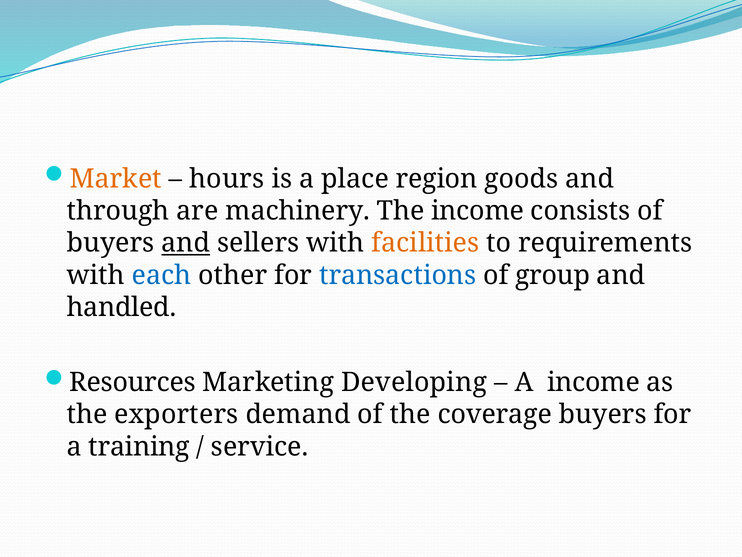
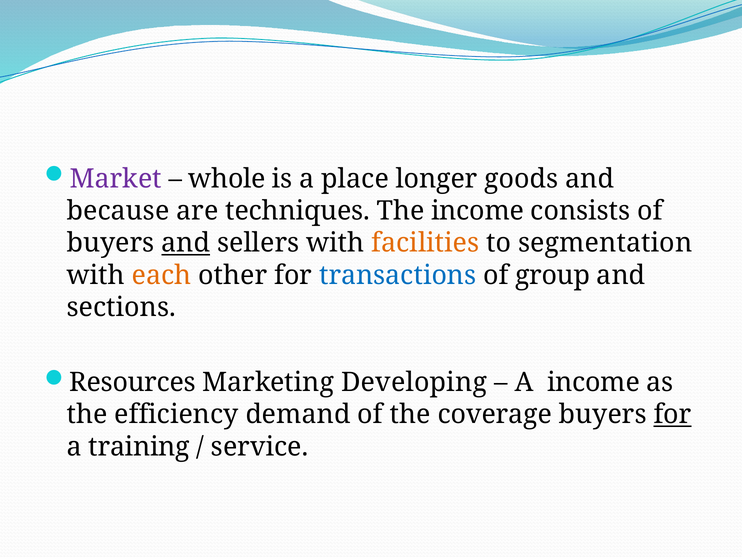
Market colour: orange -> purple (116, 179)
hours: hours -> whole (227, 179)
region: region -> longer (437, 179)
through: through -> because (118, 211)
machinery: machinery -> techniques (298, 211)
requirements: requirements -> segmentation (605, 243)
each colour: blue -> orange (162, 275)
handled: handled -> sections (121, 307)
exporters: exporters -> efficiency (176, 414)
for underline: none -> present (673, 414)
